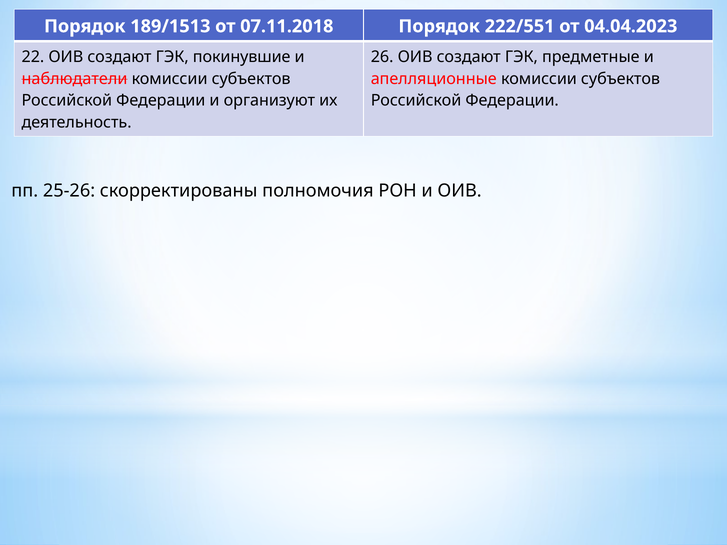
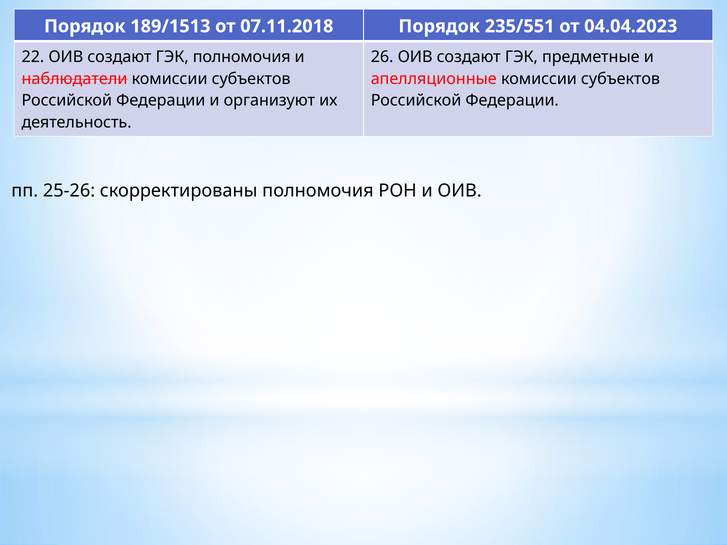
222/551: 222/551 -> 235/551 (520, 26)
ГЭК покинувшие: покинувшие -> полномочия (242, 57)
